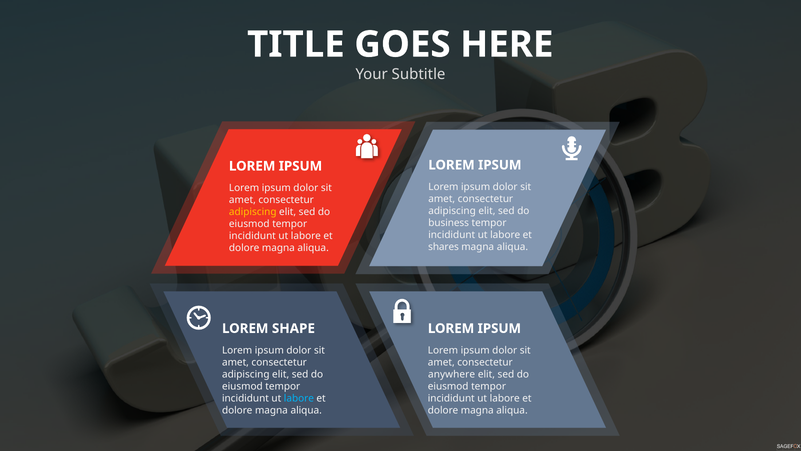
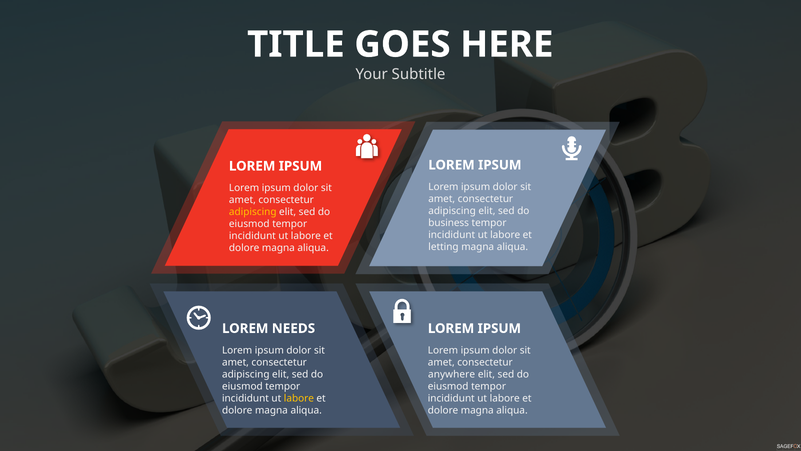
shares: shares -> letting (443, 247)
SHAPE: SHAPE -> NEEDS (293, 328)
labore colour: light blue -> yellow (299, 398)
